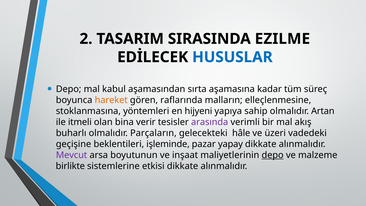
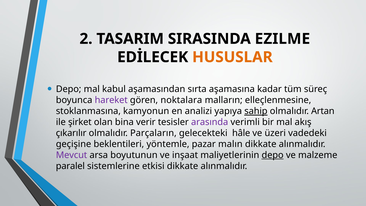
HUSUSLAR colour: blue -> orange (232, 57)
hareket colour: orange -> purple (111, 100)
raflarında: raflarında -> noktalara (181, 100)
yöntemleri: yöntemleri -> kamyonun (146, 111)
hijyeni: hijyeni -> analizi (198, 111)
sahip underline: none -> present (256, 111)
itmeli: itmeli -> şirket (80, 122)
buharlı: buharlı -> çıkarılır (71, 133)
işleminde: işleminde -> yöntemle (168, 144)
yapay: yapay -> malın (230, 144)
birlikte: birlikte -> paralel (70, 166)
